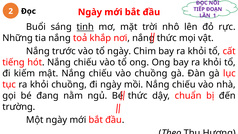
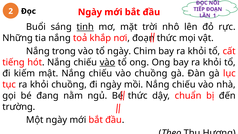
nơi nắng: nắng -> đoạn (143, 38)
trước: trước -> trong (64, 51)
vào underline: none -> present (107, 62)
